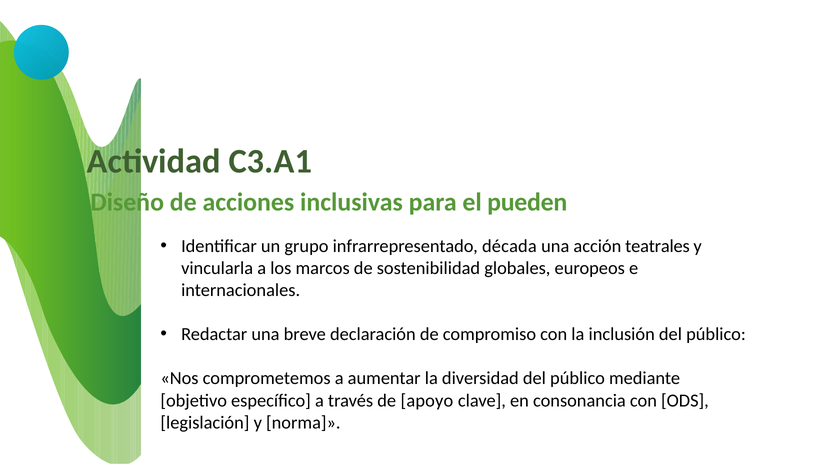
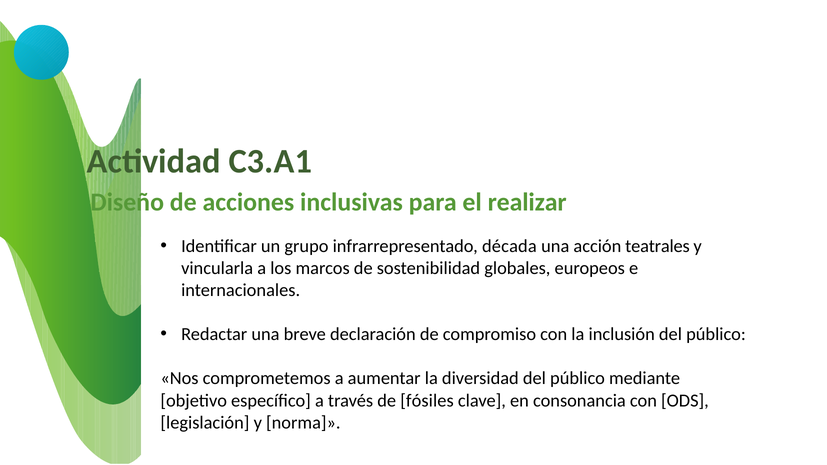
pueden: pueden -> realizar (527, 203)
apoyo: apoyo -> fósiles (427, 401)
